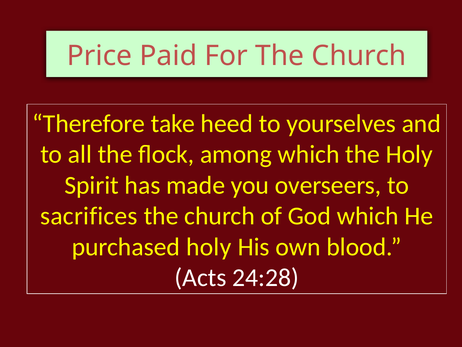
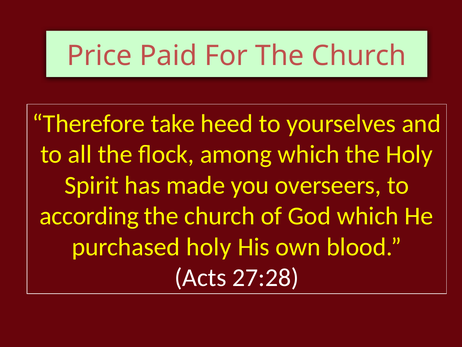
sacrifices: sacrifices -> according (89, 216)
24:28: 24:28 -> 27:28 (266, 277)
